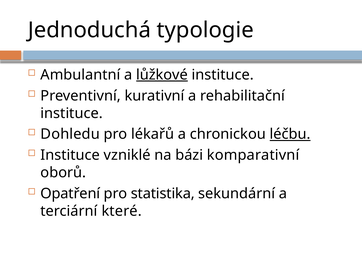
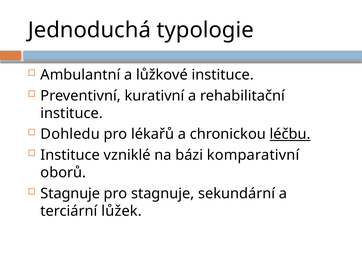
lůžkové underline: present -> none (162, 75)
Opatření: Opatření -> Stagnuje (70, 194)
pro statistika: statistika -> stagnuje (163, 194)
které: které -> lůžek (122, 211)
